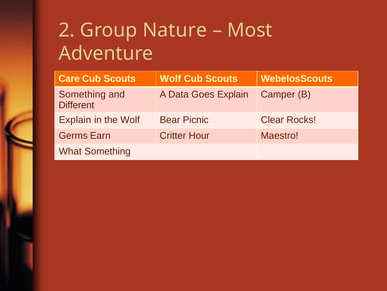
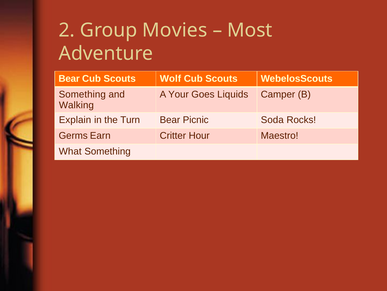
Nature: Nature -> Movies (175, 30)
Care: Care -> Bear (69, 78)
Data: Data -> Your (179, 94)
Goes Explain: Explain -> Liquids (233, 94)
Different: Different -> Walking (76, 105)
the Wolf: Wolf -> Turn (130, 120)
Clear: Clear -> Soda (272, 120)
